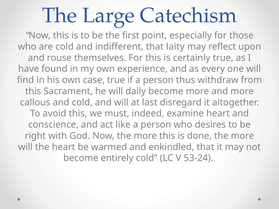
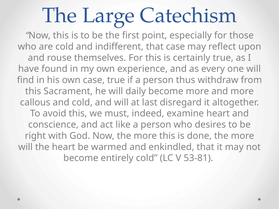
that laity: laity -> case (175, 47)
53-24: 53-24 -> 53-81 (198, 158)
